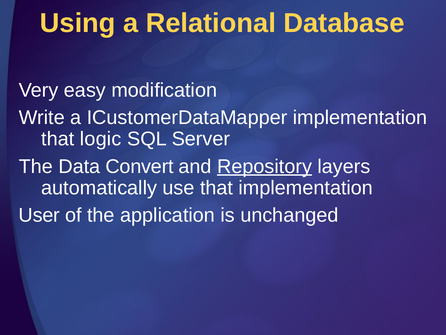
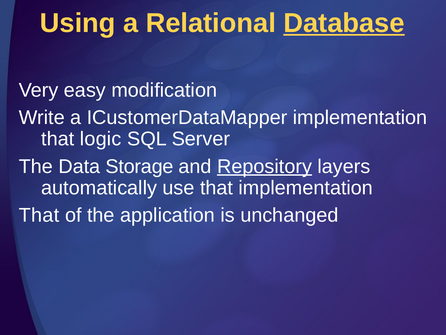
Database underline: none -> present (344, 23)
Convert: Convert -> Storage (140, 166)
User: User -> That (39, 215)
